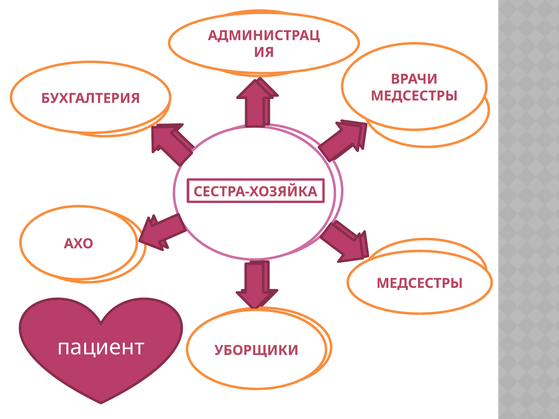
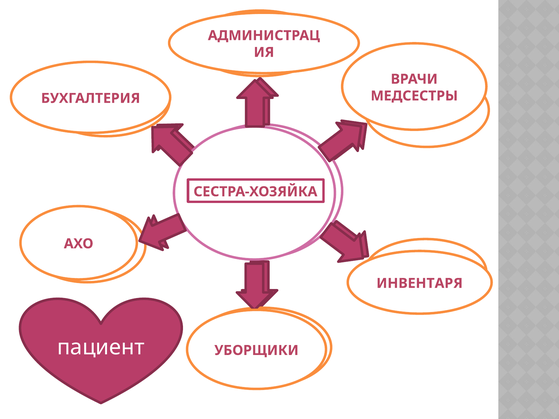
МЕДСЕСТРЫ: МЕДСЕСТРЫ -> ИНВЕНТАРЯ (420, 283)
